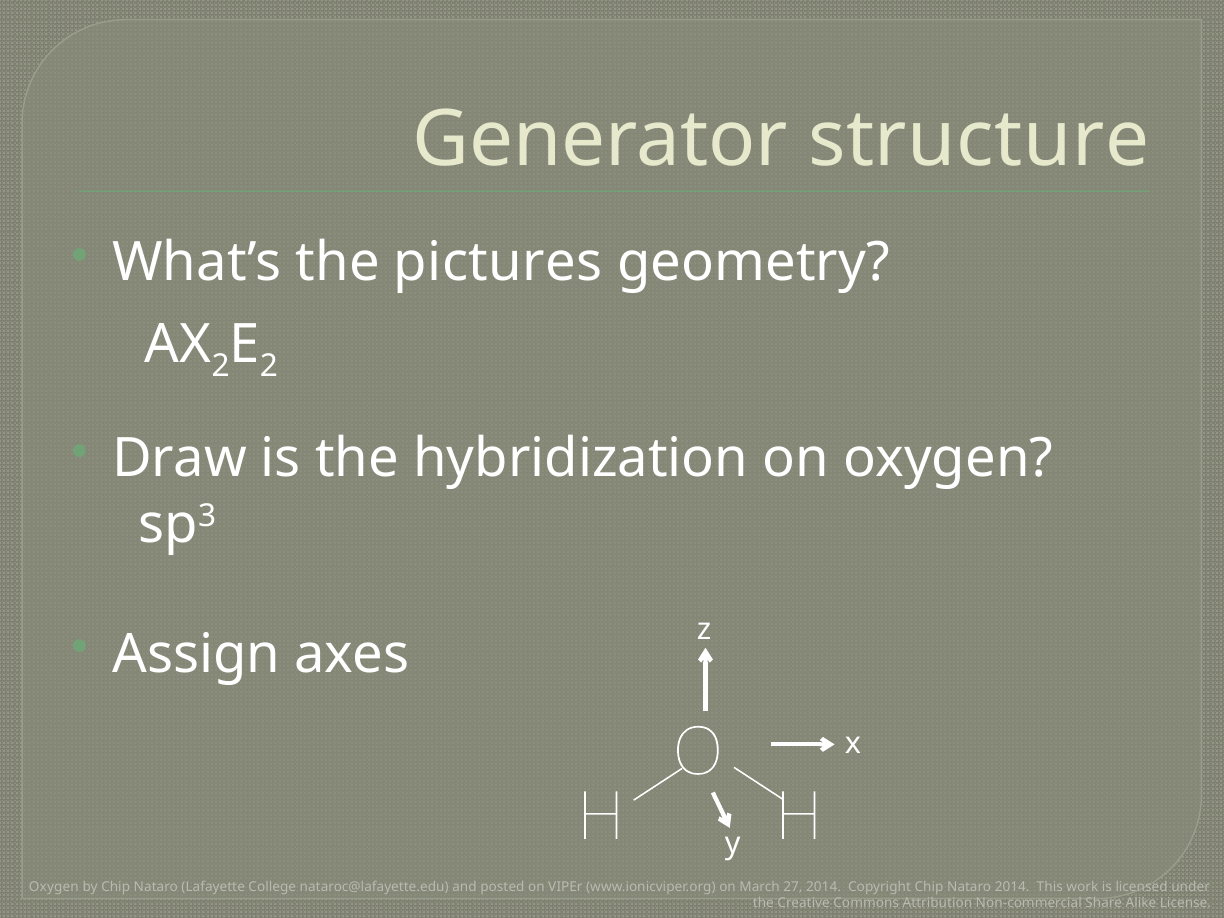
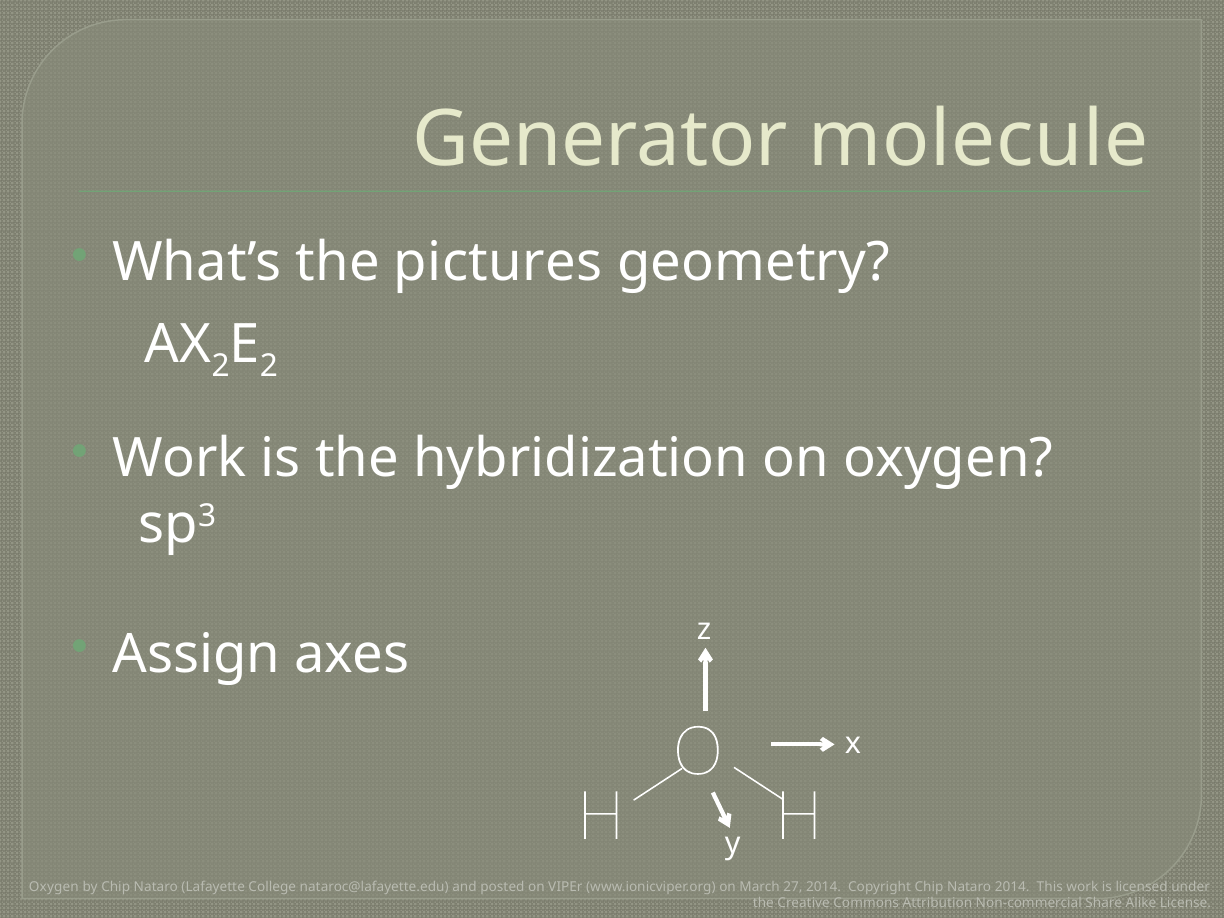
structure: structure -> molecule (979, 139)
Draw: Draw -> Work (180, 459)
